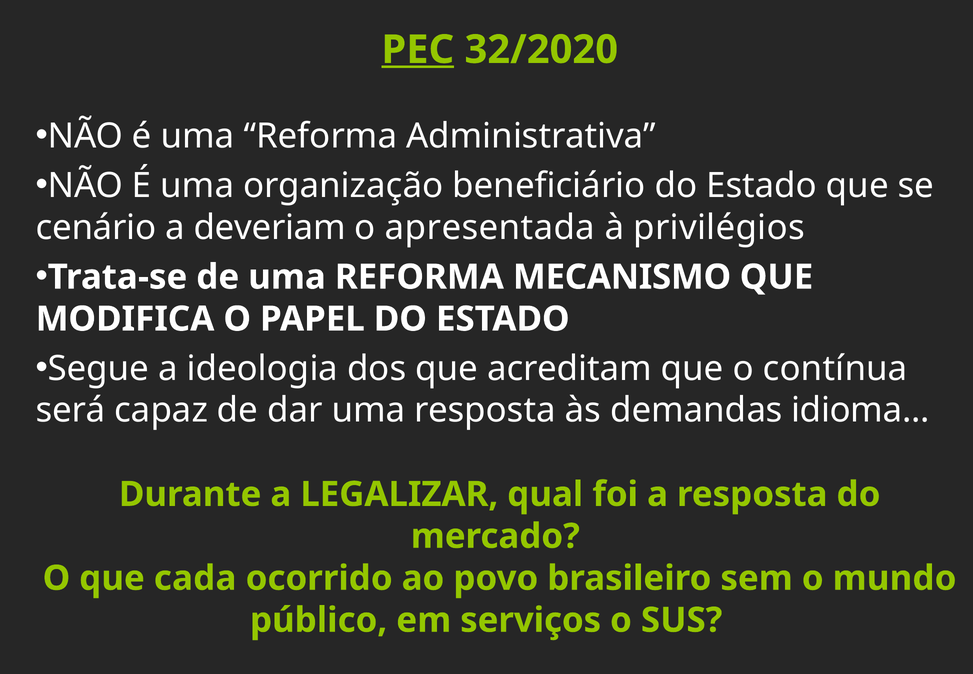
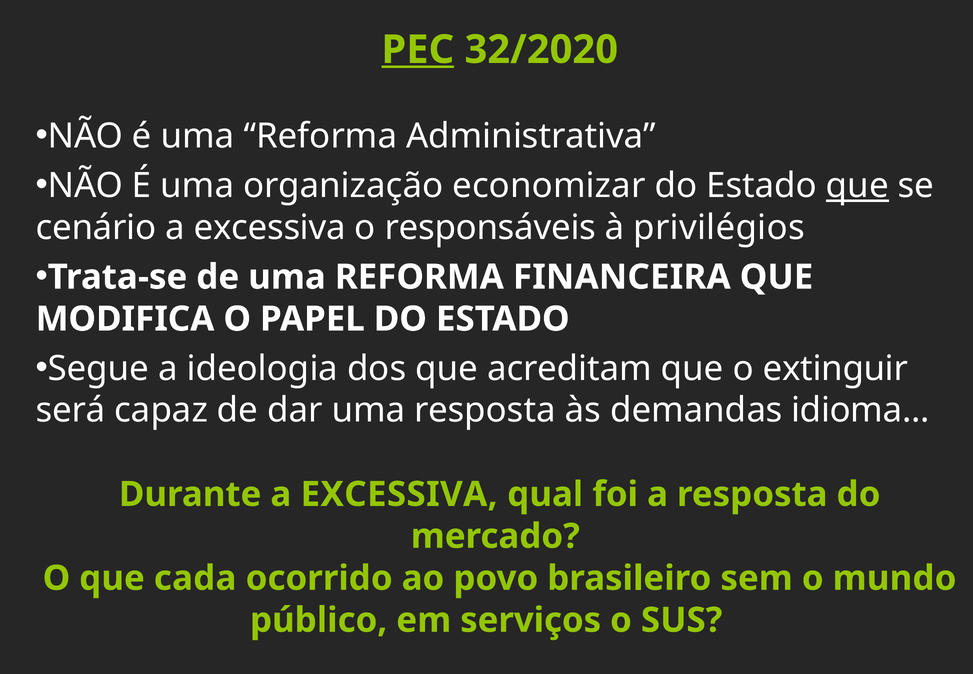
beneficiário: beneficiário -> economizar (549, 186)
que underline: none -> present (857, 186)
deveriam: deveriam -> excessiva (270, 228)
apresentada: apresentada -> responsáveis (490, 228)
MECANISMO: MECANISMO -> FINANCEIRA (622, 277)
contínua: contínua -> extinguir (835, 368)
Durante a LEGALIZAR: LEGALIZAR -> EXCESSIVA (399, 494)
